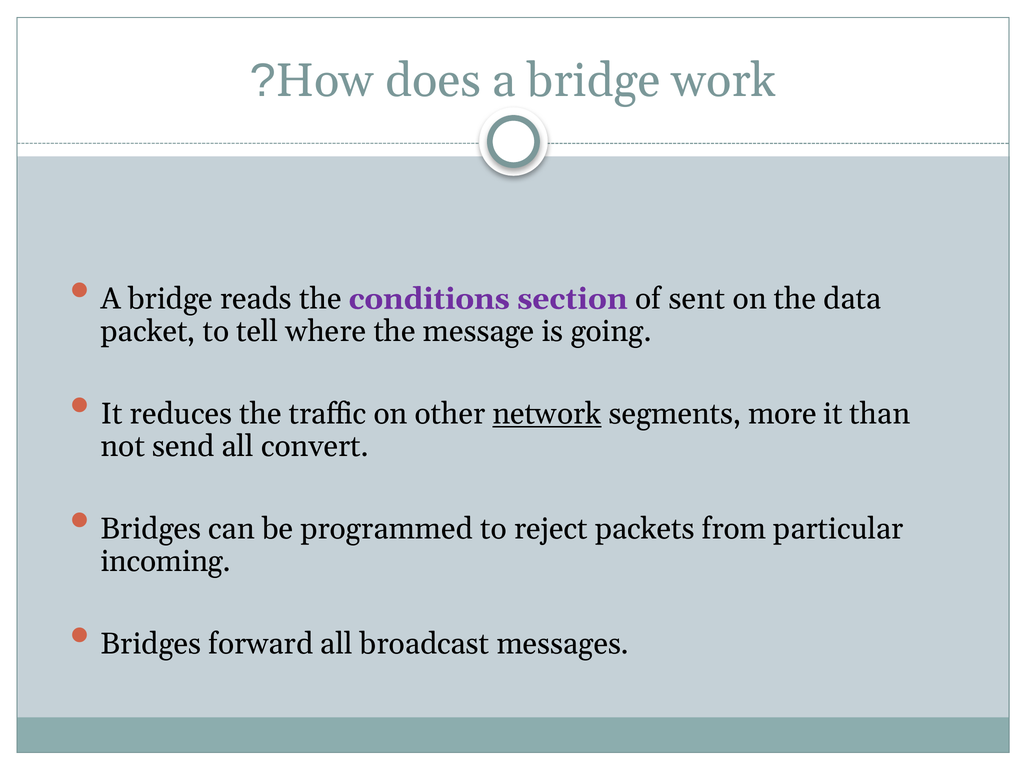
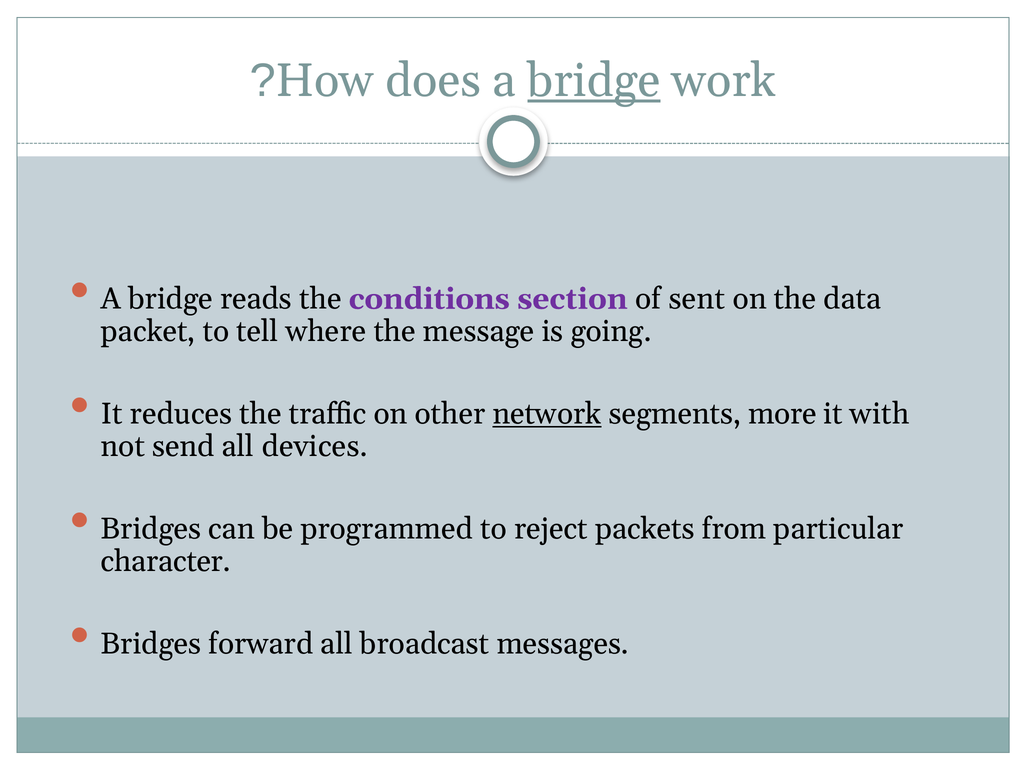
bridge underline: none -> present (594, 81)
than: than -> with (880, 414)
convert: convert -> devices (315, 446)
incoming: incoming -> character (166, 561)
